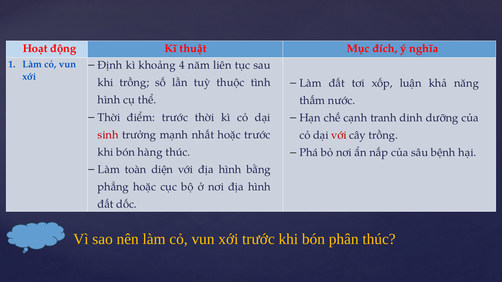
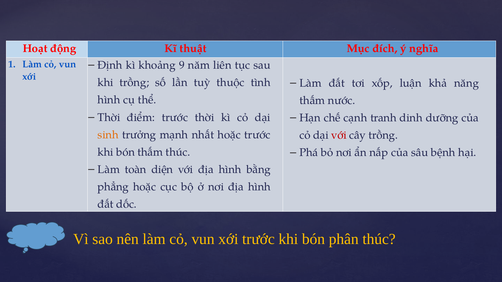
4: 4 -> 9 (182, 65)
sinh colour: red -> orange (108, 135)
bón hàng: hàng -> thấm (150, 152)
